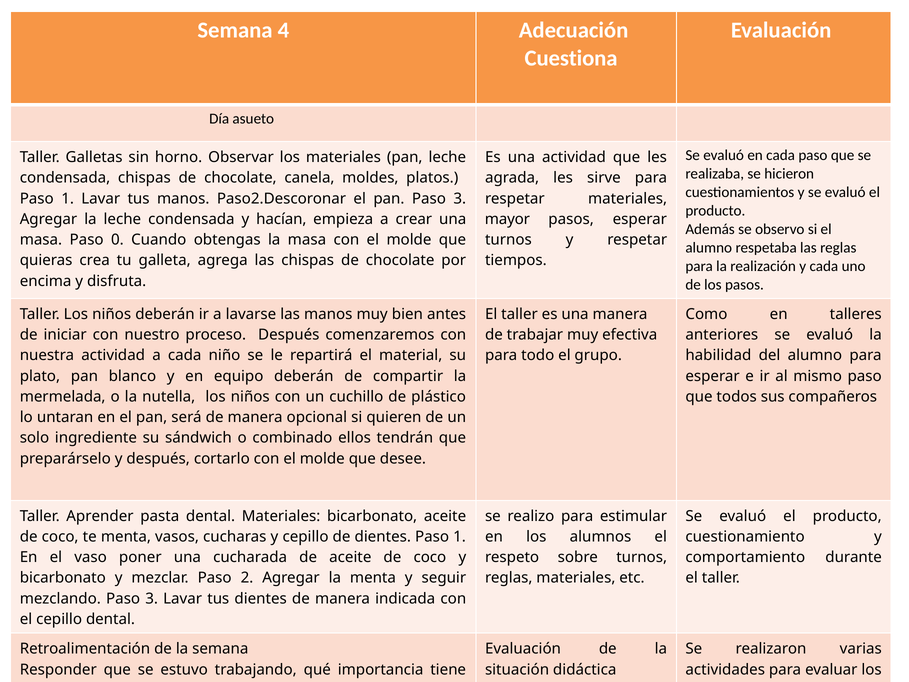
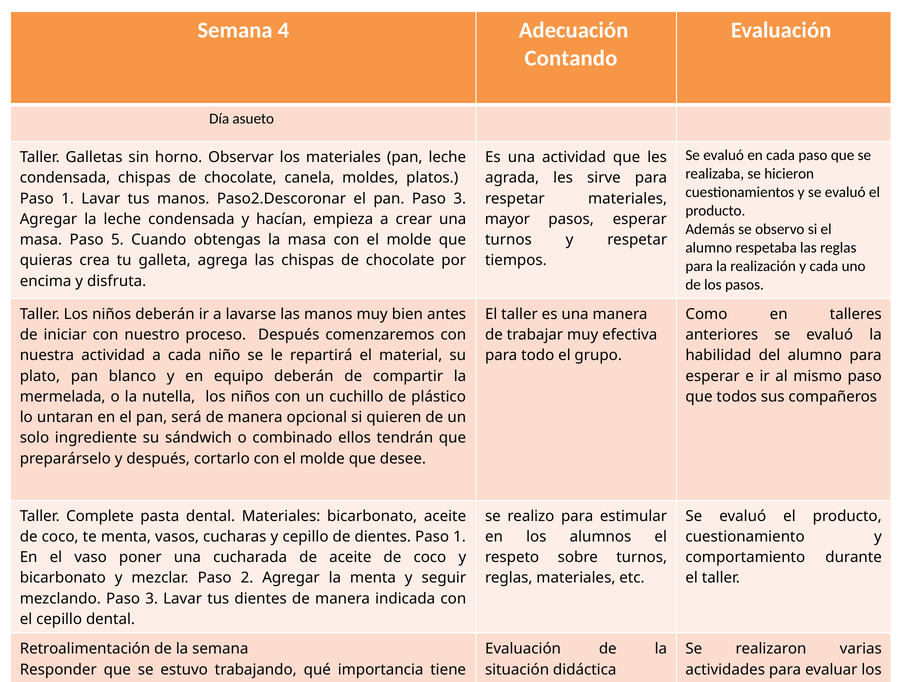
Cuestiona: Cuestiona -> Contando (571, 58)
0: 0 -> 5 (117, 240)
Aprender: Aprender -> Complete (100, 516)
